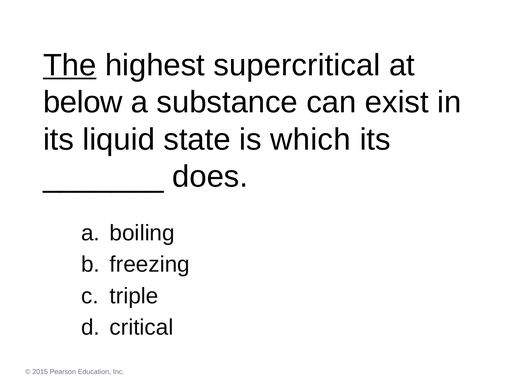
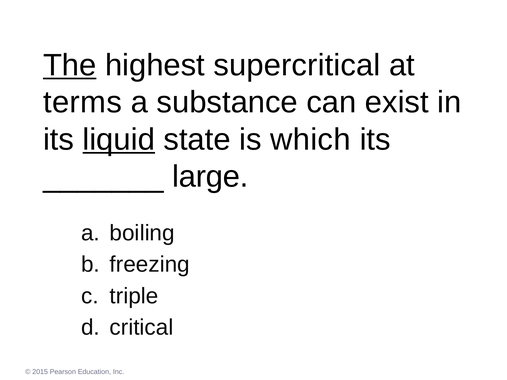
below: below -> terms (83, 102)
liquid underline: none -> present (119, 140)
does: does -> large (210, 177)
